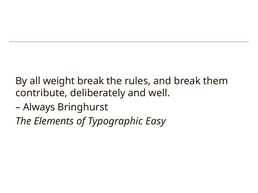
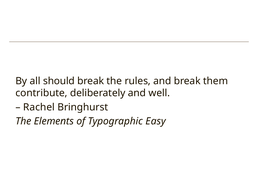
weight: weight -> should (59, 81)
Always: Always -> Rachel (39, 107)
